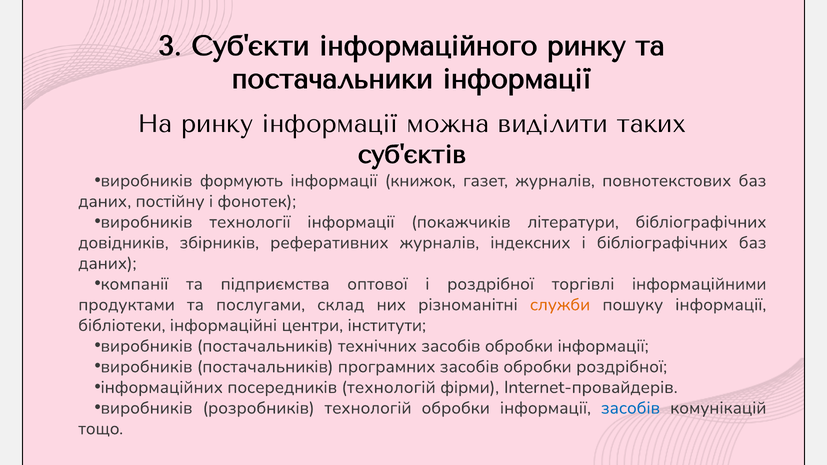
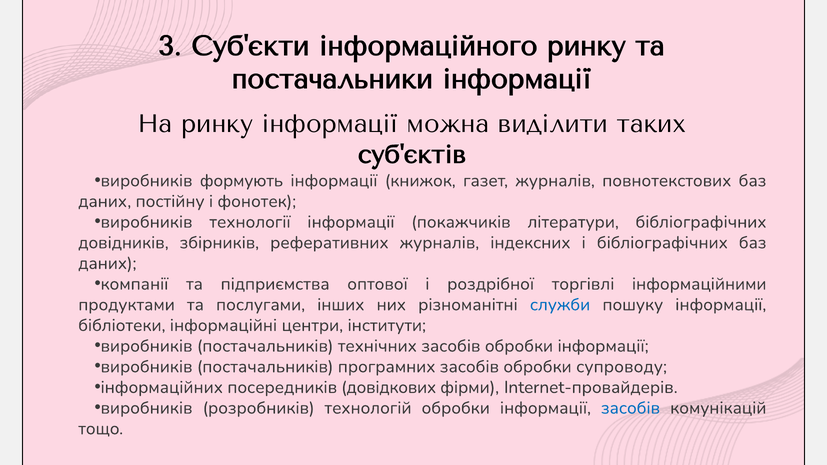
склад: склад -> інших (341, 305)
служби colour: orange -> blue (560, 305)
обробки роздрібної: роздрібної -> супроводу (622, 367)
посередників технологій: технологій -> довідкових (389, 387)
